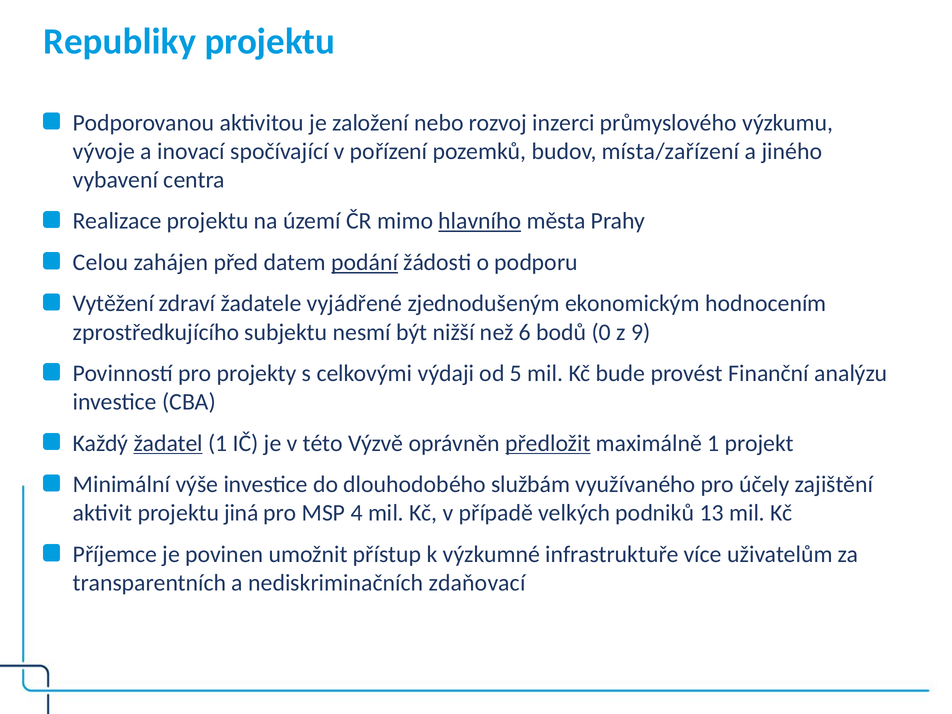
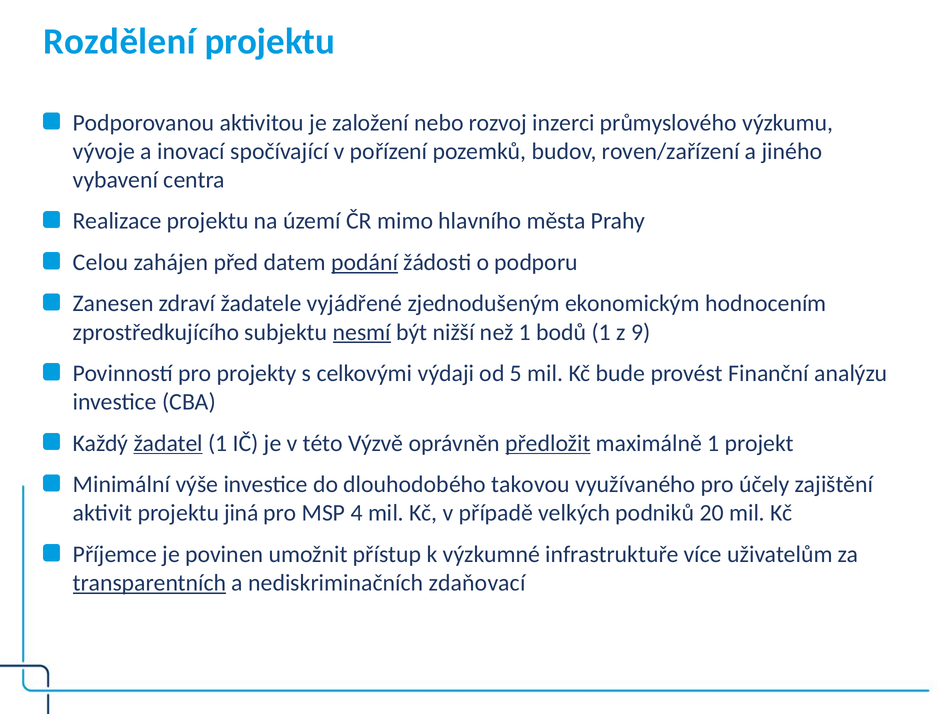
Republiky: Republiky -> Rozdělení (120, 42)
místa/zařízení: místa/zařízení -> roven/zařízení (671, 151)
hlavního underline: present -> none (480, 221)
Vytěžení: Vytěžení -> Zanesen (113, 304)
nesmí underline: none -> present (362, 332)
než 6: 6 -> 1 (525, 332)
bodů 0: 0 -> 1 (601, 332)
službám: službám -> takovou (531, 485)
13: 13 -> 20 (712, 513)
transparentních underline: none -> present (149, 583)
